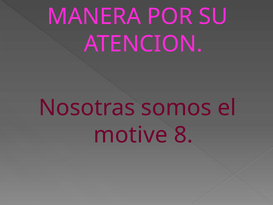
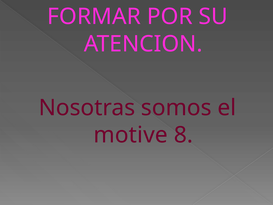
MANERA: MANERA -> FORMAR (94, 17)
